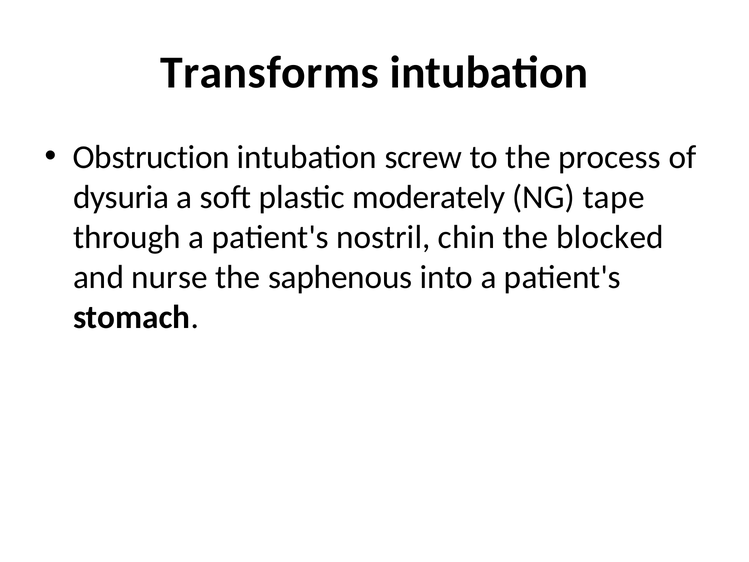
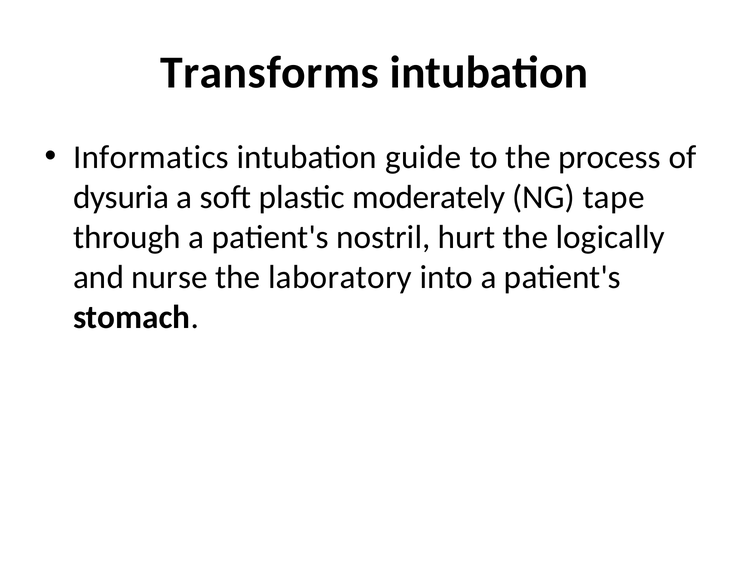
Obstruction: Obstruction -> Informatics (151, 157)
screw: screw -> guide (423, 157)
chin: chin -> hurt (467, 237)
blocked: blocked -> logically (610, 237)
saphenous: saphenous -> laboratory (340, 277)
